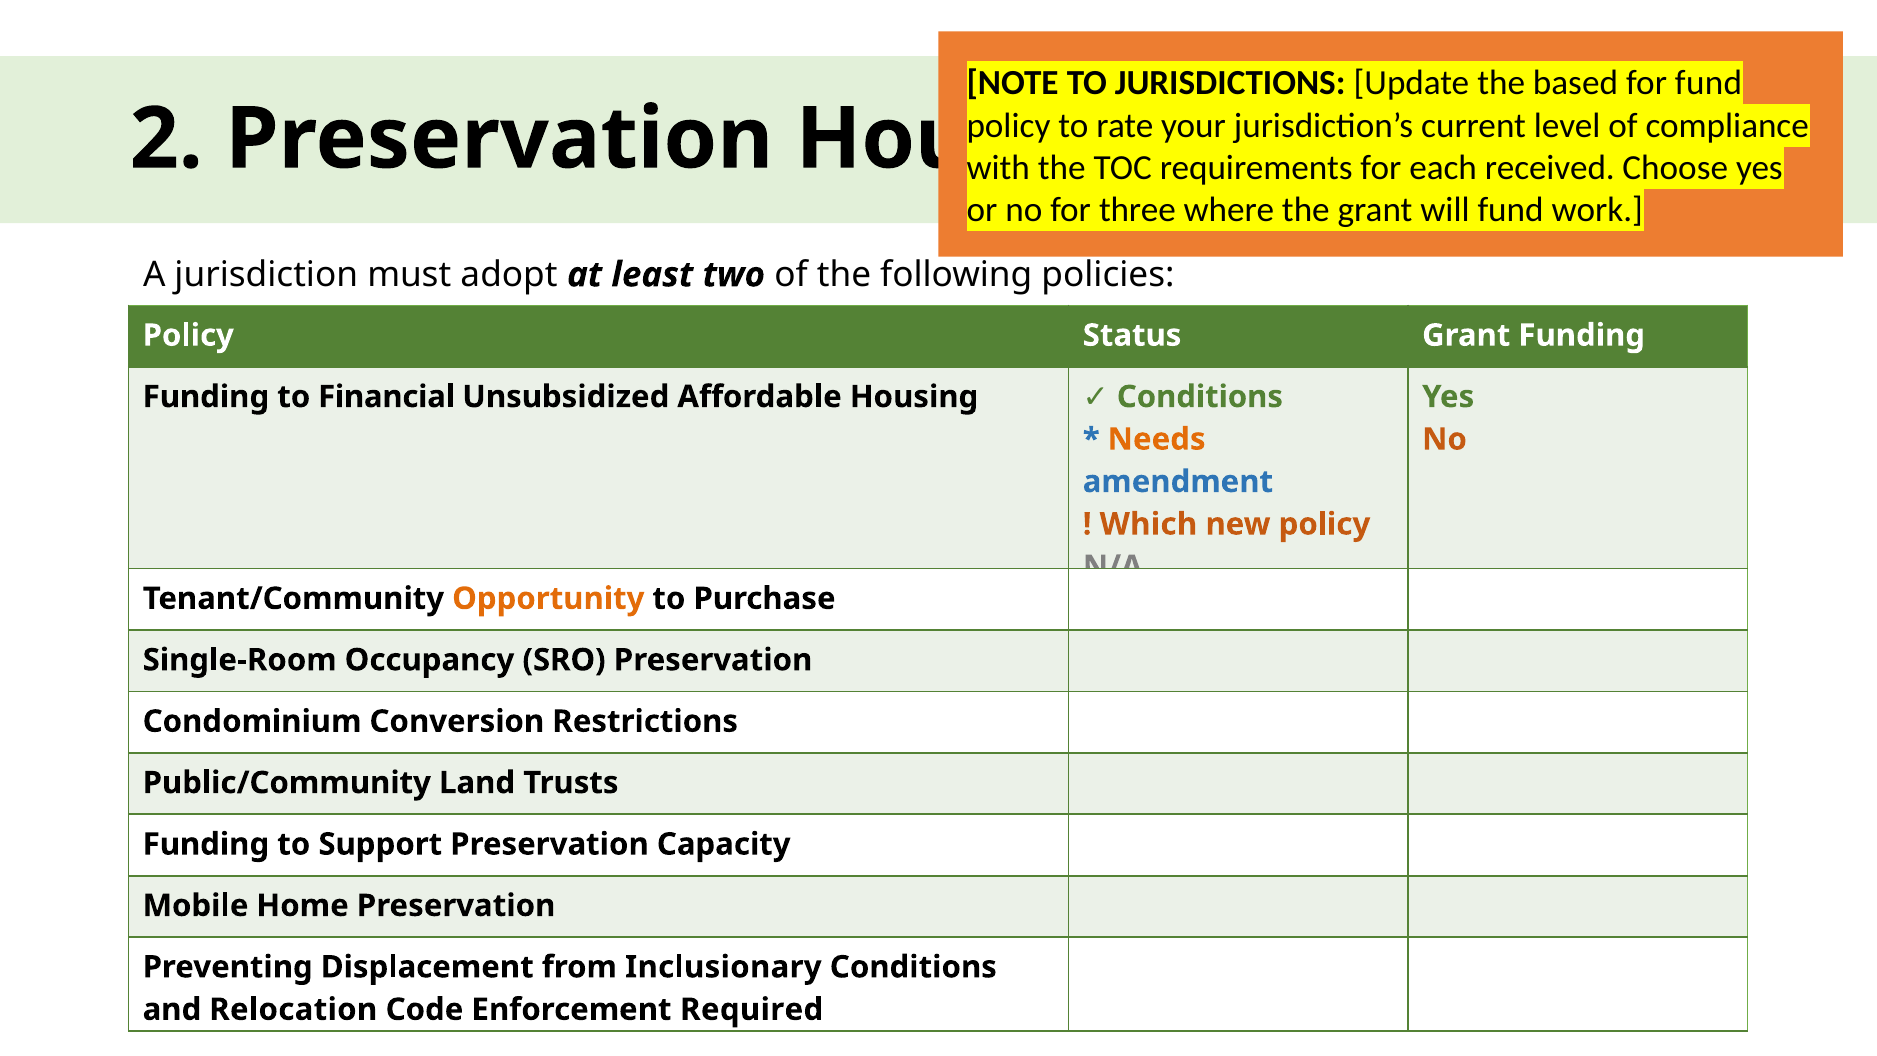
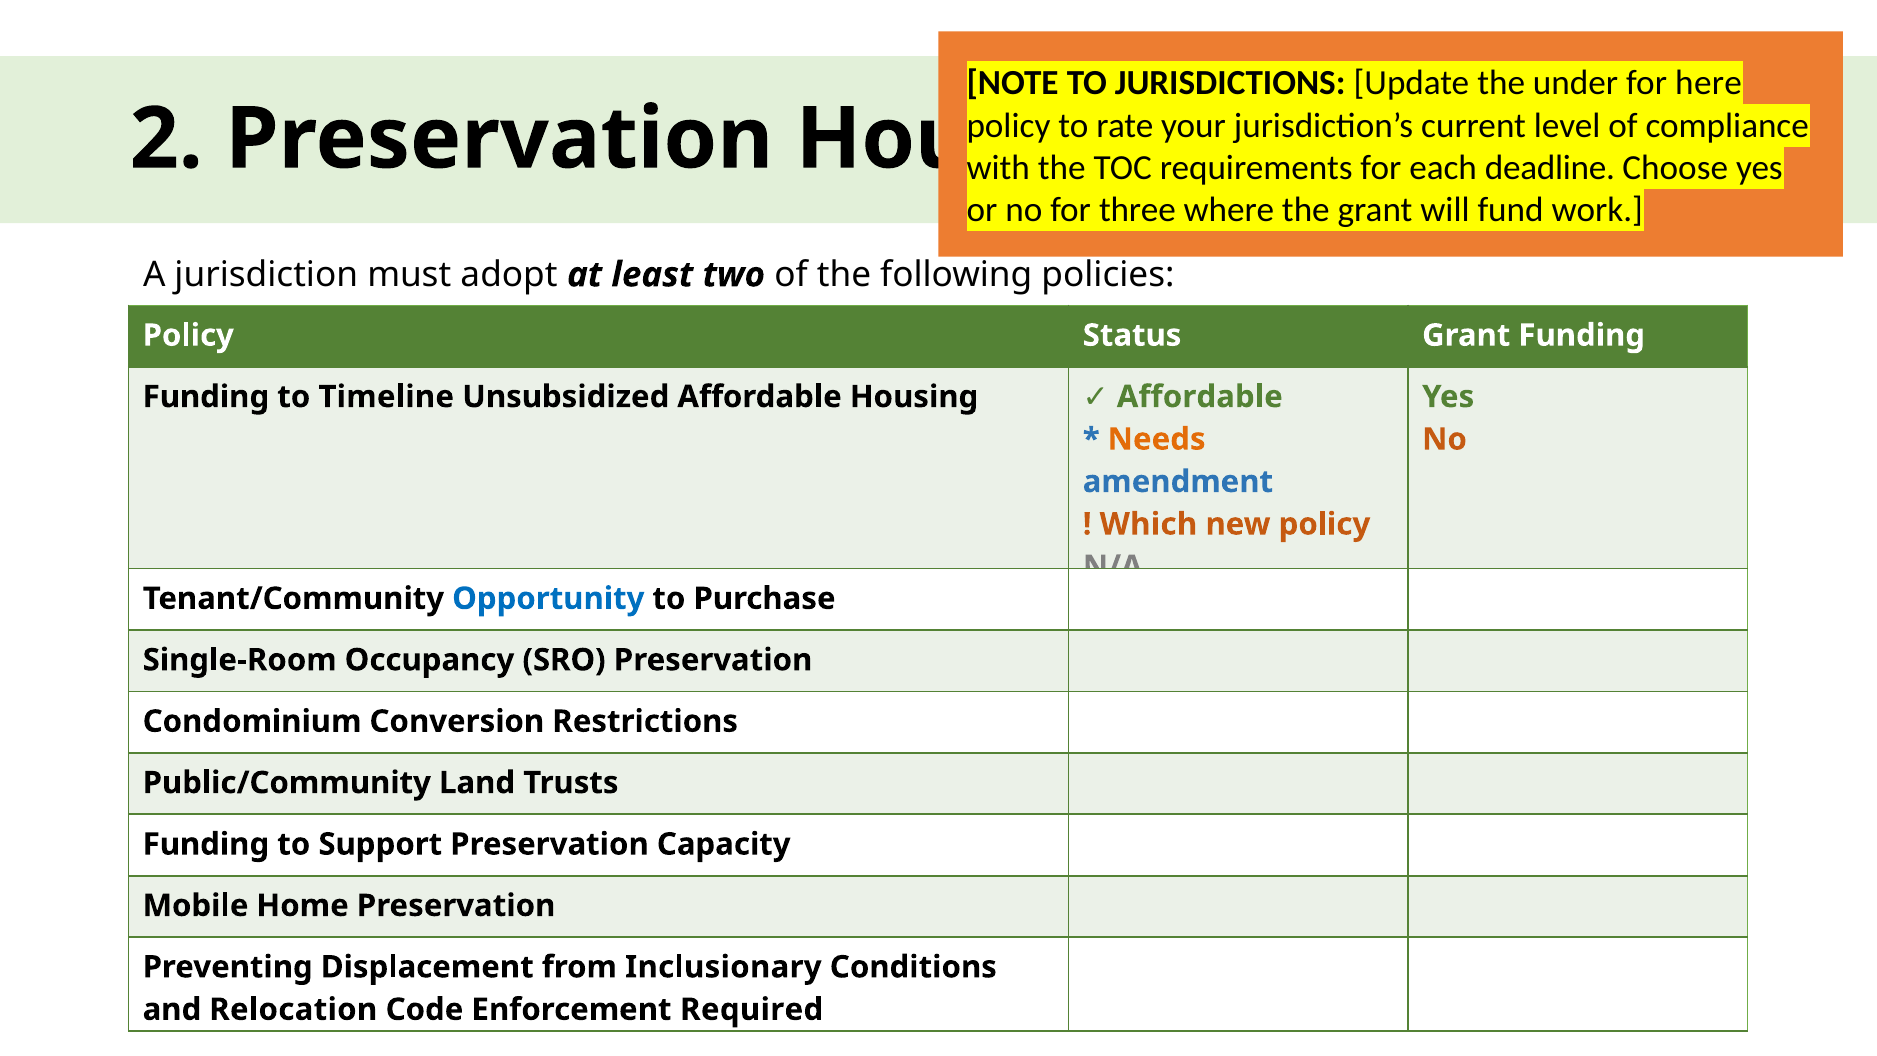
based: based -> under (1575, 83)
for fund: fund -> here (1709, 83)
received: received -> deadline (1550, 168)
Financial: Financial -> Timeline (386, 397)
Conditions: Conditions -> Affordable (1200, 397)
Opportunity colour: orange -> blue (548, 599)
